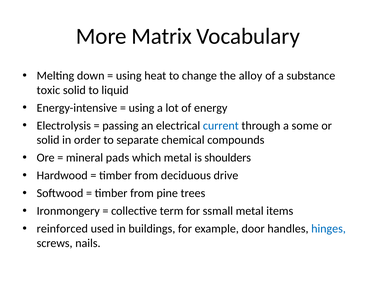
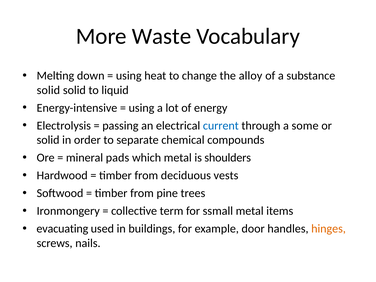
Matrix: Matrix -> Waste (161, 36)
toxic: toxic -> solid (48, 90)
drive: drive -> vests (226, 176)
reinforced: reinforced -> evacuating (62, 229)
hinges colour: blue -> orange (329, 229)
